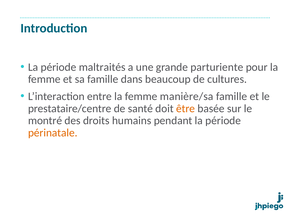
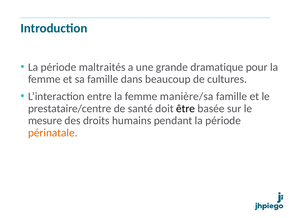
parturiente: parturiente -> dramatique (217, 67)
être colour: orange -> black (186, 109)
montré: montré -> mesure (45, 121)
